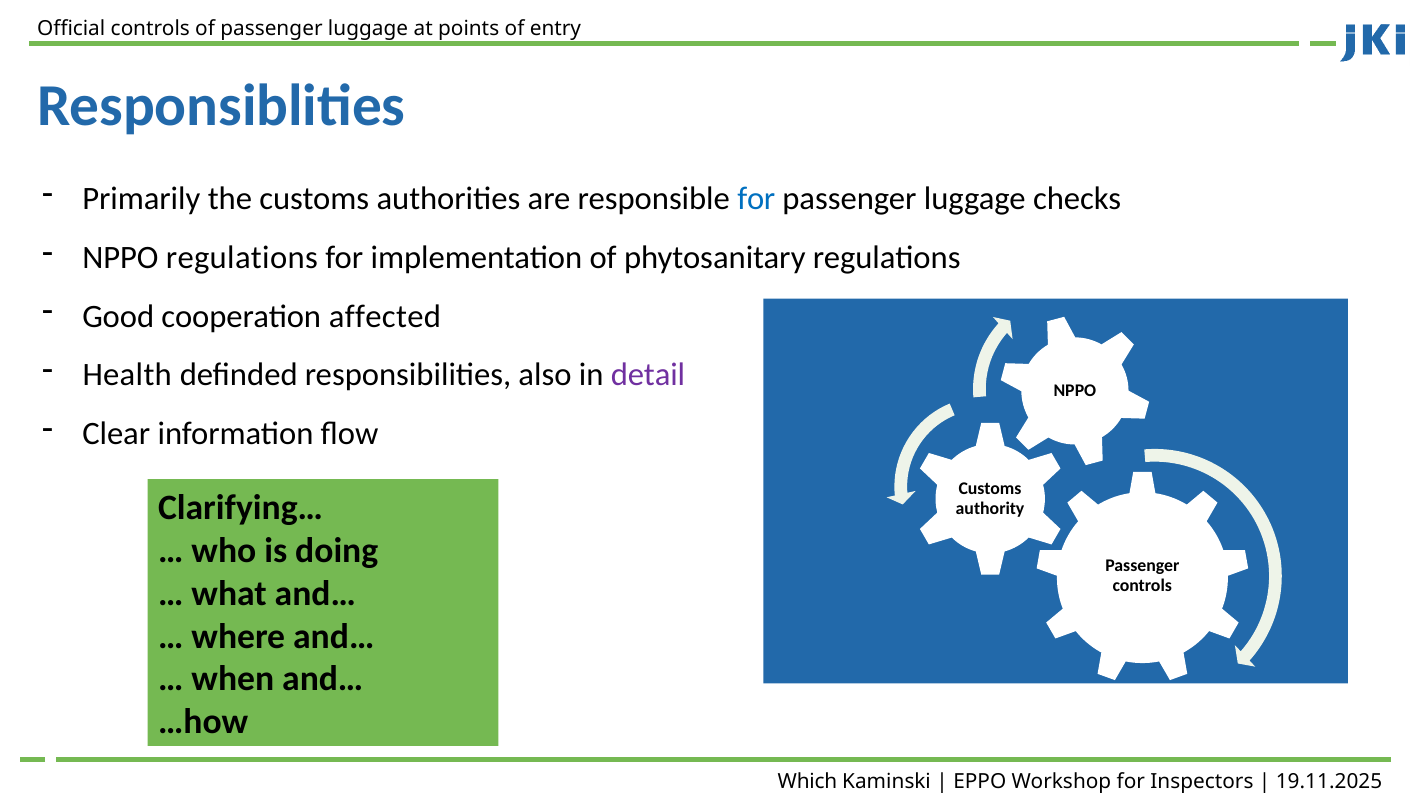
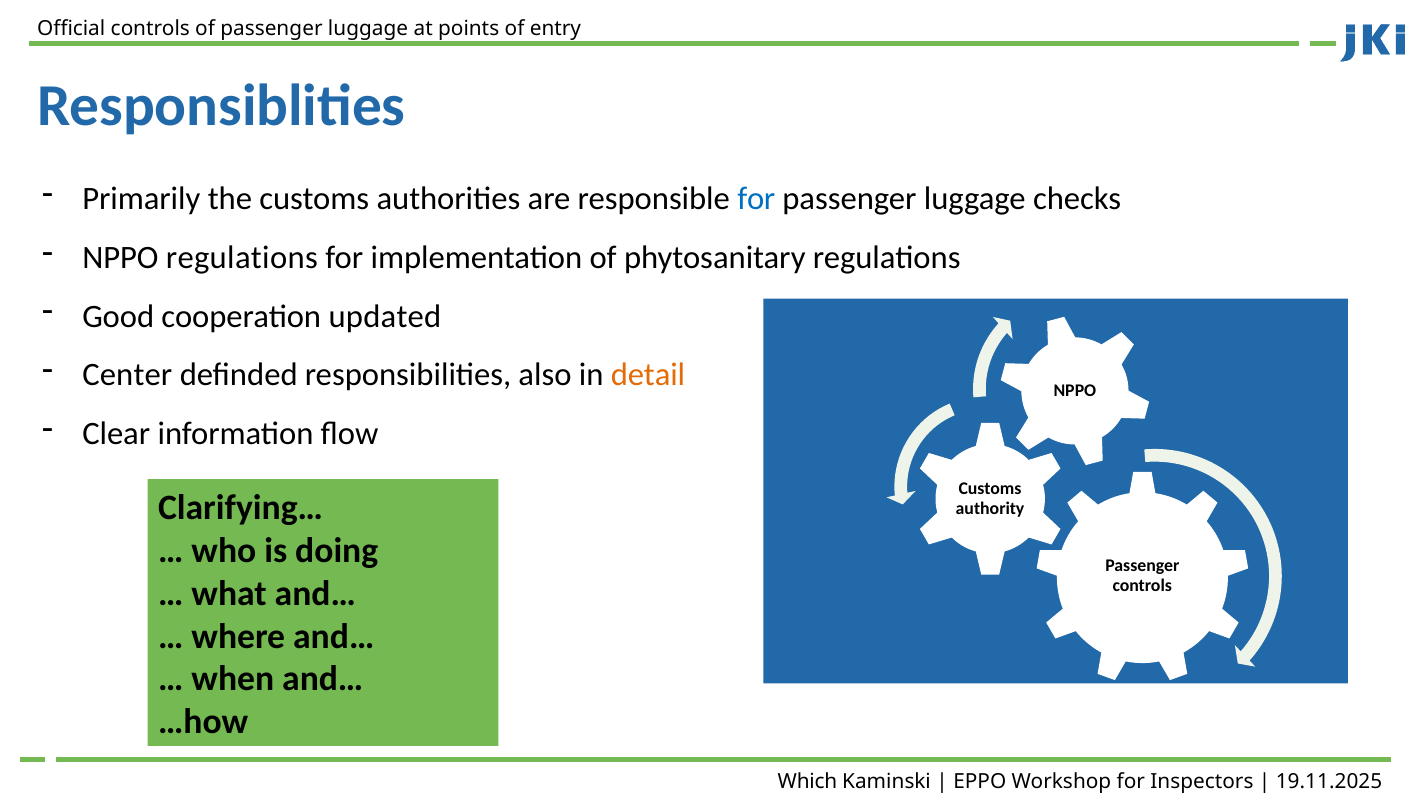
affected: affected -> updated (385, 317)
Health: Health -> Center (127, 375)
detail colour: purple -> orange (648, 375)
